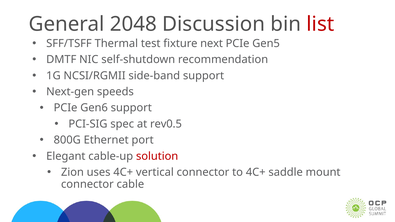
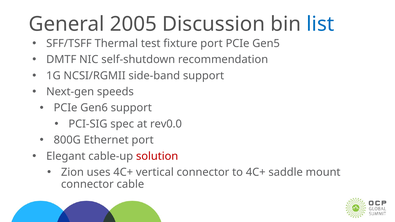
2048: 2048 -> 2005 (133, 24)
list colour: red -> blue (320, 24)
fixture next: next -> port (211, 43)
rev0.5: rev0.5 -> rev0.0 (166, 124)
